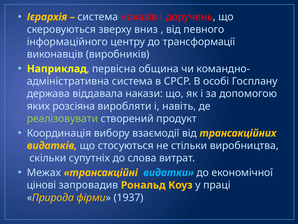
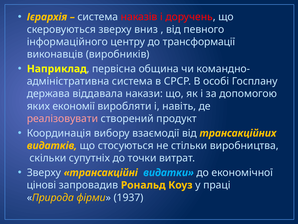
розсіяна: розсіяна -> економії (74, 106)
реалізовувати colour: light green -> pink (62, 118)
слова: слова -> точки (142, 158)
Межах: Межах -> Зверху (44, 172)
